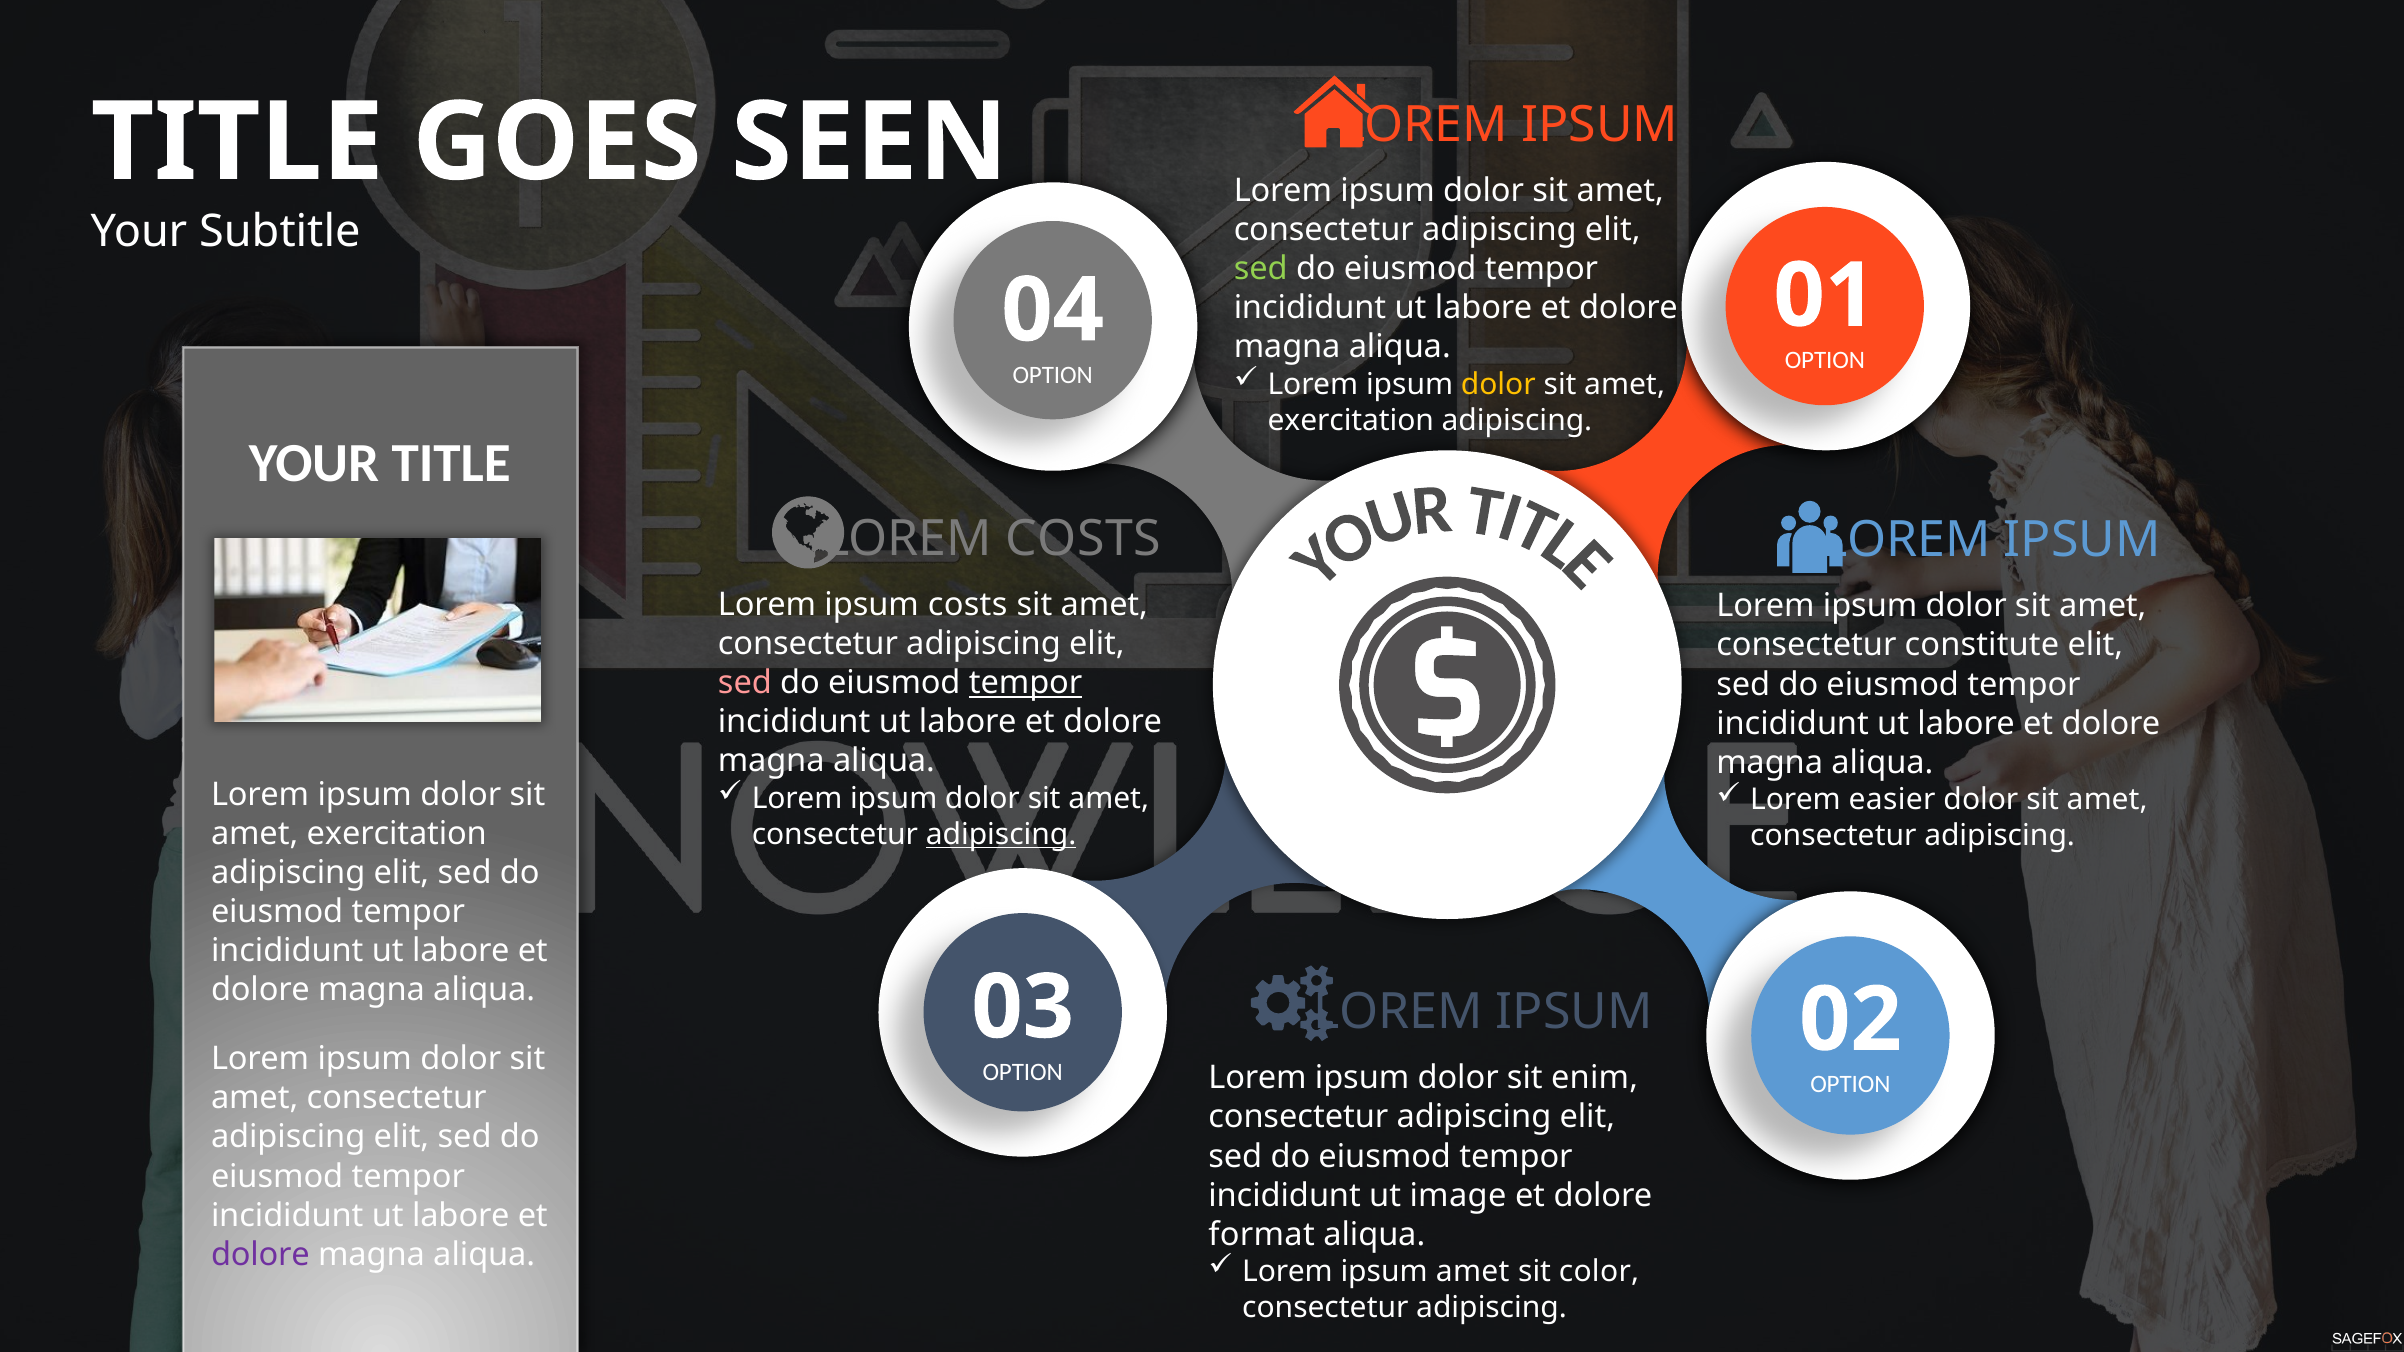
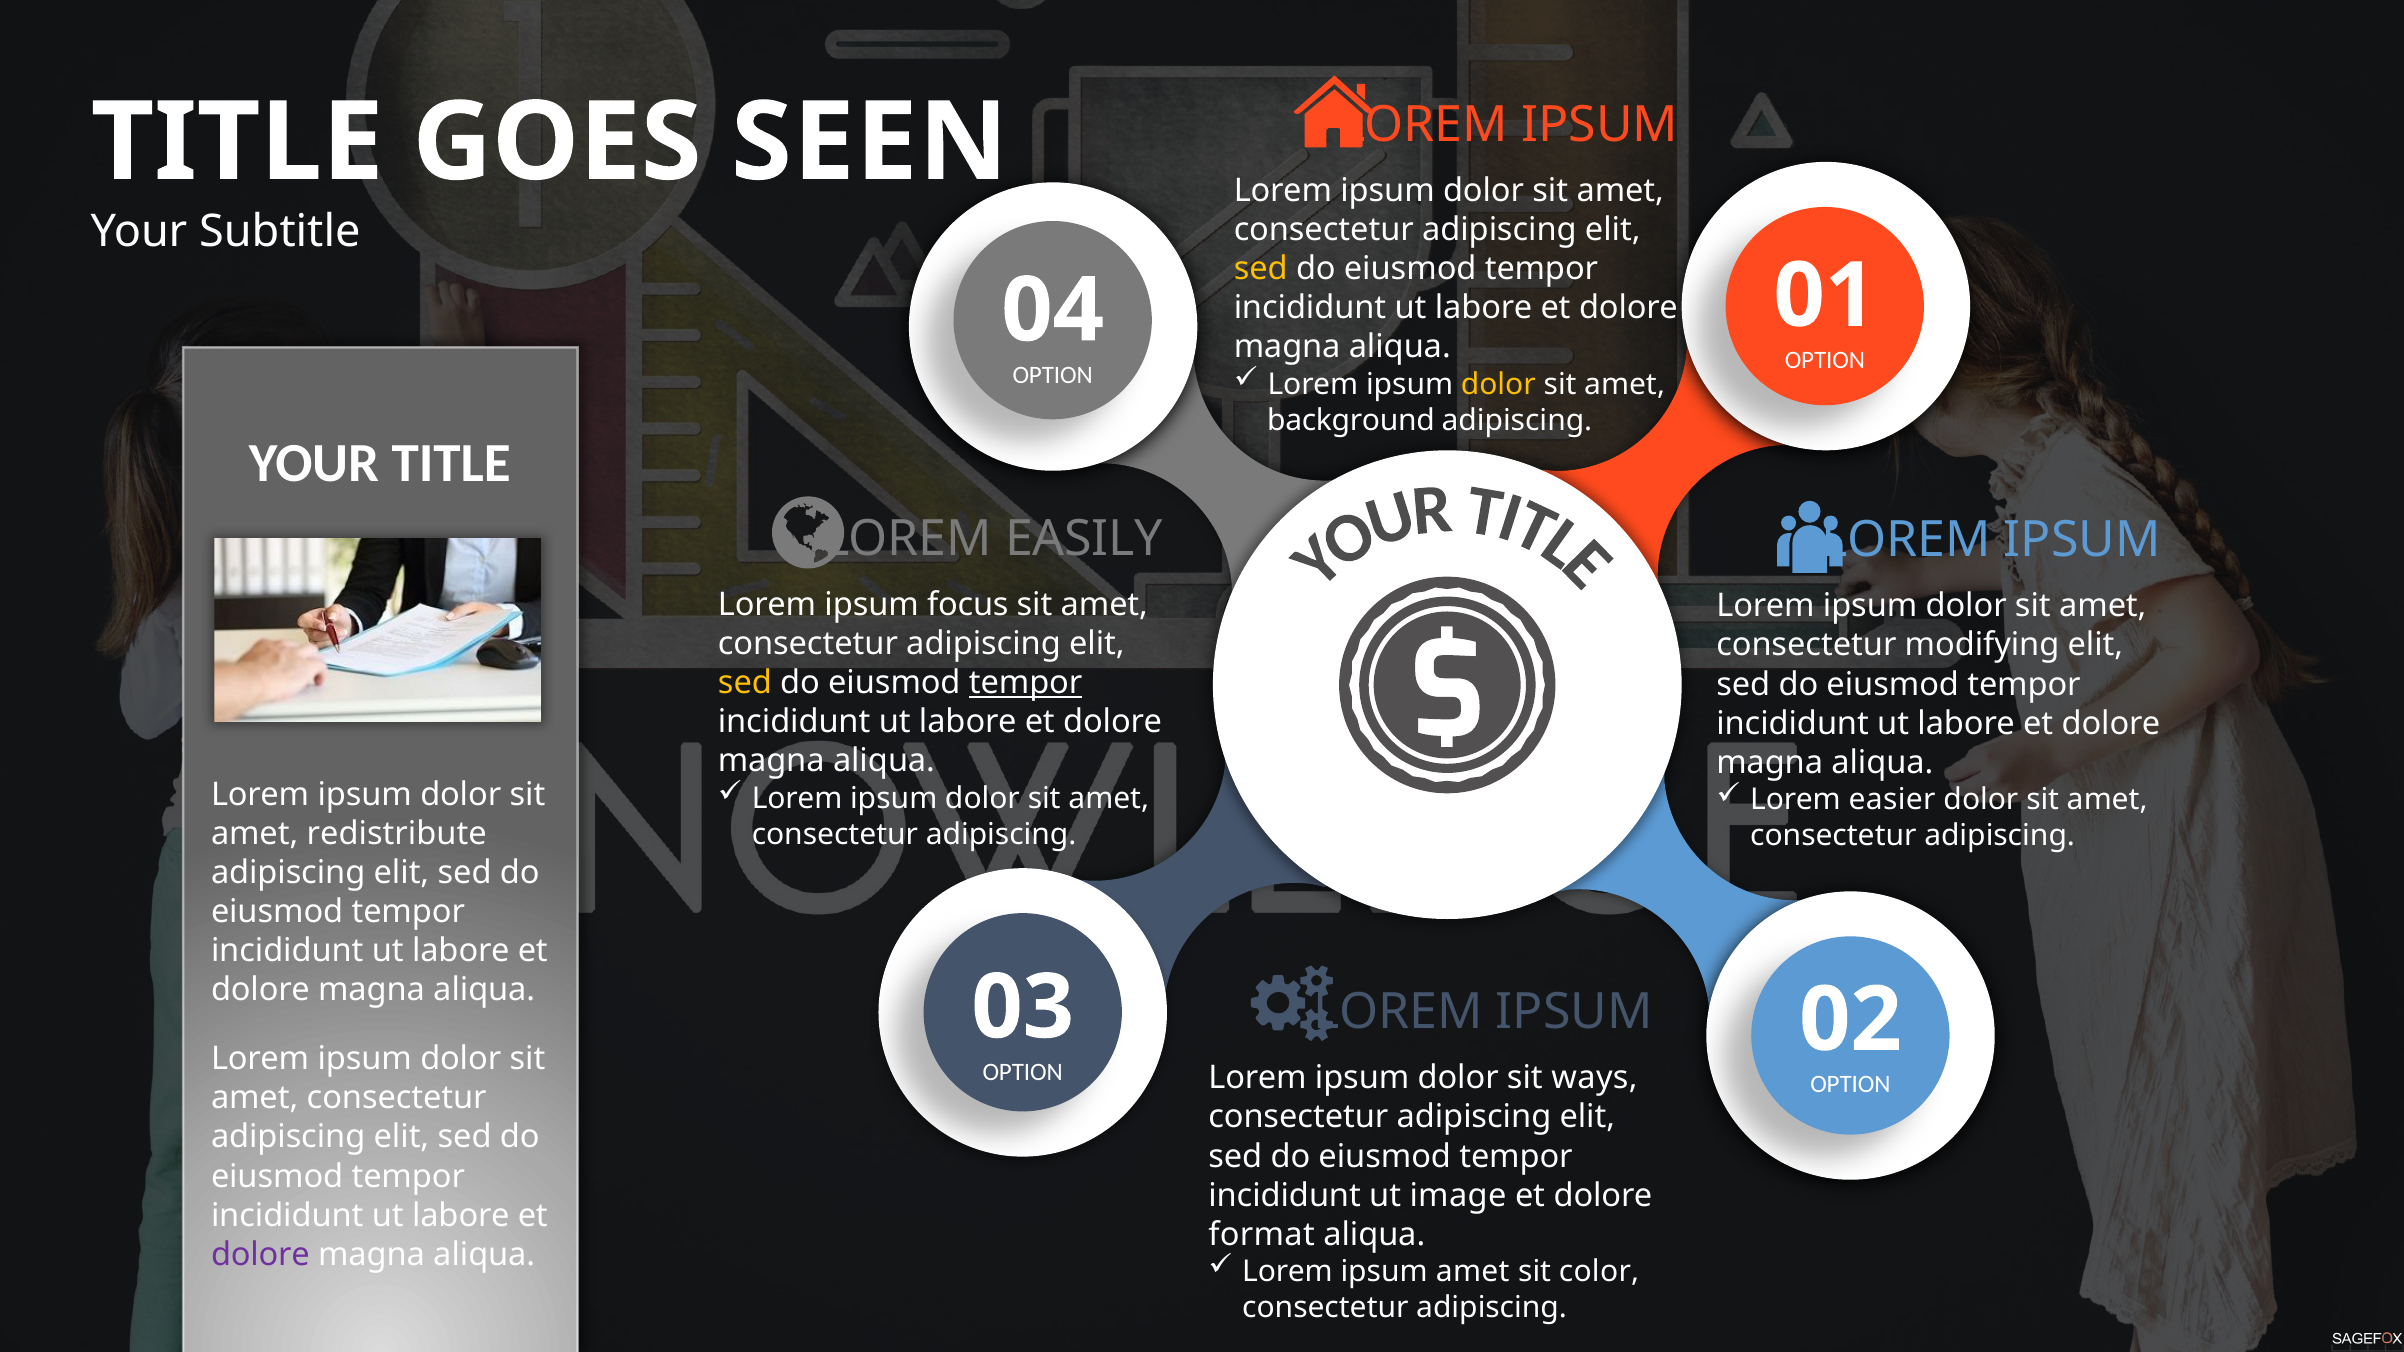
sed colour: light green -> yellow (1261, 269)
exercitation: exercitation -> background (1351, 420)
COSTS: COSTS -> EASILY (1084, 539)
ipsum costs: costs -> focus (968, 605)
constitute: constitute -> modifying (1982, 645)
sed colour: pink -> yellow (745, 683)
exercitation: exercitation -> redistribute (397, 834)
adipiscing underline: present -> none (1001, 835)
enim: enim -> ways (1595, 1078)
